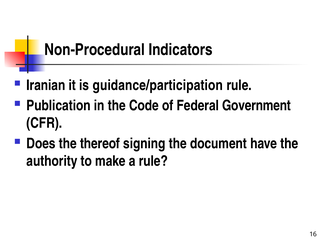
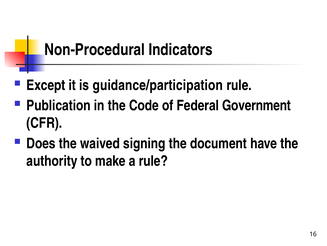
Iranian: Iranian -> Except (46, 85)
thereof: thereof -> waived (100, 143)
